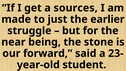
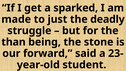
sources: sources -> sparked (76, 8)
earlier: earlier -> deadly (107, 19)
near: near -> than (14, 42)
